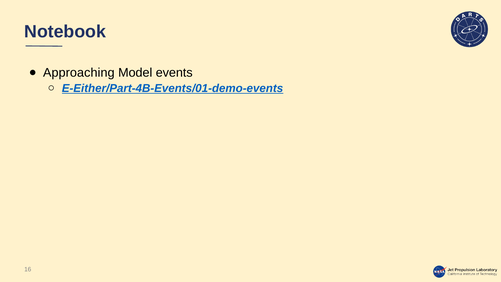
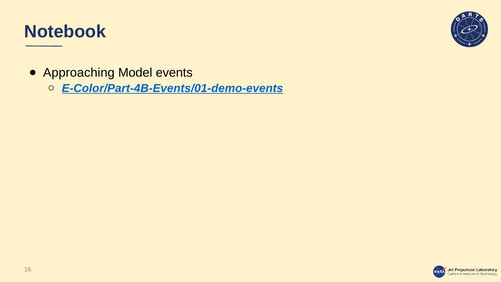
E-Either/Part-4B-Events/01-demo-events: E-Either/Part-4B-Events/01-demo-events -> E-Color/Part-4B-Events/01-demo-events (172, 88)
